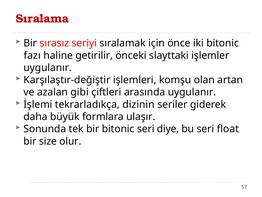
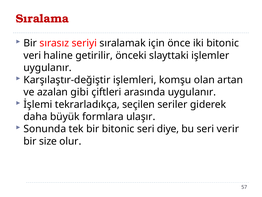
fazı: fazı -> veri (32, 55)
dizinin: dizinin -> seçilen (139, 104)
float: float -> verir (228, 129)
